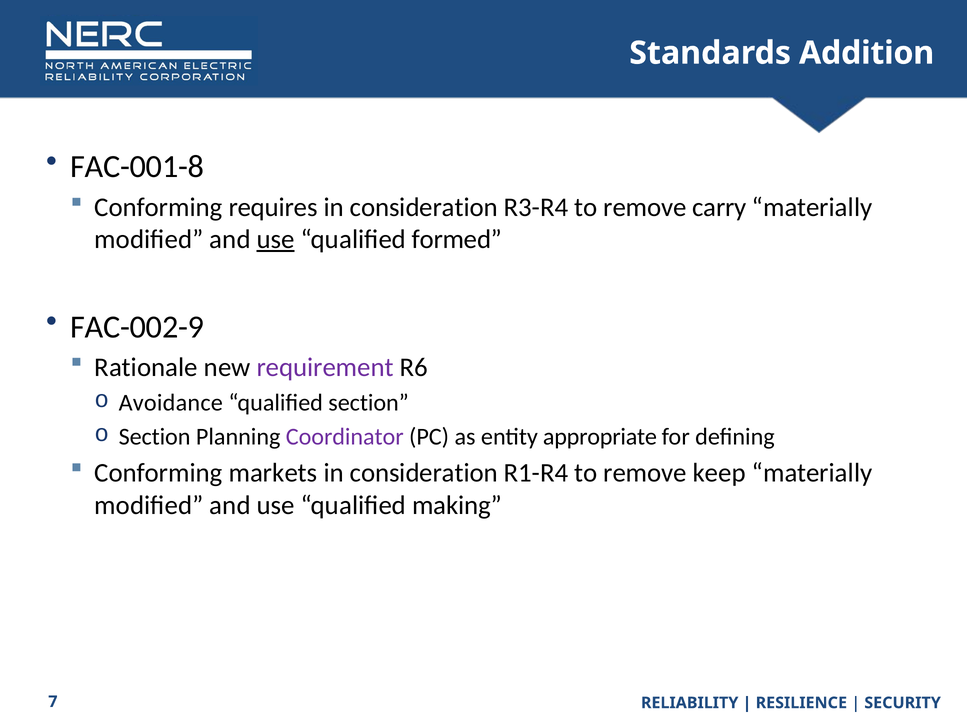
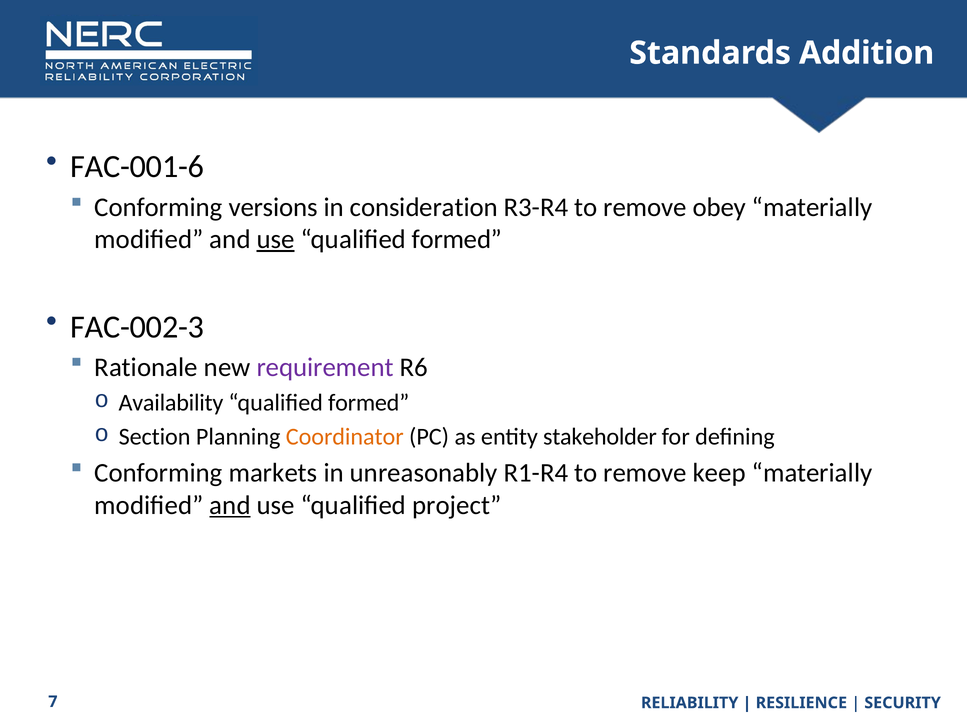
FAC-001-8: FAC-001-8 -> FAC-001-6 (137, 167)
requires: requires -> versions (273, 207)
carry: carry -> obey (719, 207)
FAC-002-9: FAC-002-9 -> FAC-002-3 (137, 327)
Avoidance: Avoidance -> Availability (171, 402)
section: section -> formed (369, 402)
Coordinator colour: purple -> orange (345, 436)
appropriate: appropriate -> stakeholder (600, 436)
consideration: consideration -> unreasonably (424, 472)
and underline: none -> present (230, 505)
making: making -> project (457, 505)
